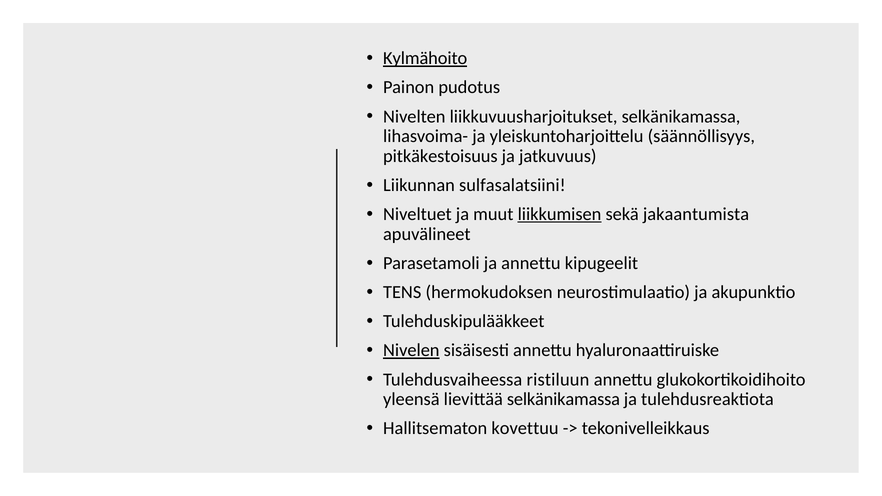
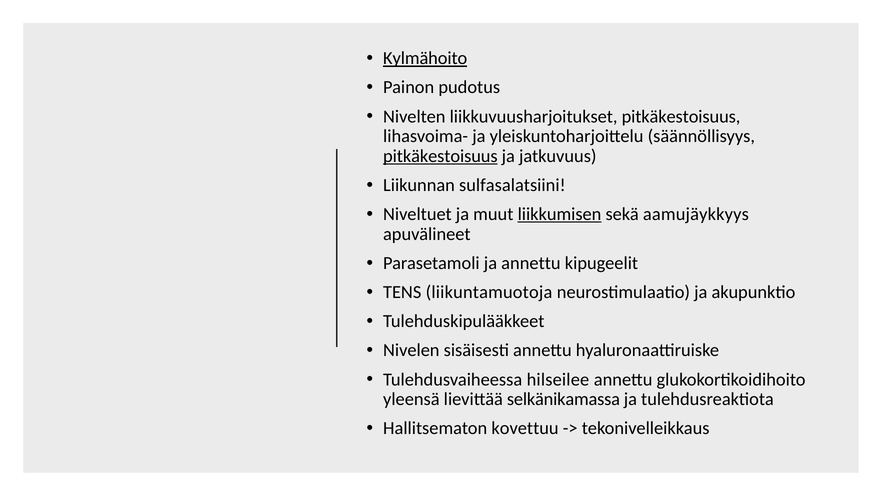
liikkuvuusharjoitukset selkänikamassa: selkänikamassa -> pitkäkestoisuus (681, 116)
pitkäkestoisuus underline: none -> present (440, 156)
jakaantumista: jakaantumista -> aamujäykkyys (696, 214)
hermokudoksen: hermokudoksen -> liikuntamuotoja (489, 292)
Nivelen underline: present -> none (411, 350)
ristiluun: ristiluun -> hilseilee (558, 380)
